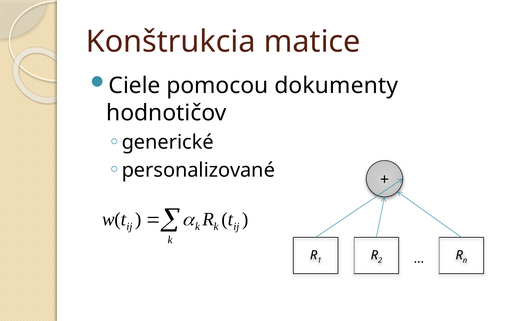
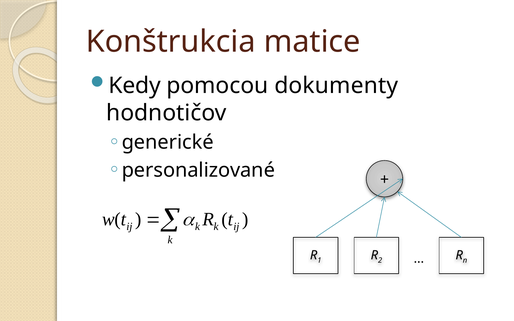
Ciele: Ciele -> Kedy (135, 86)
